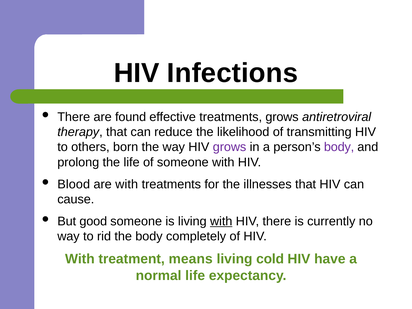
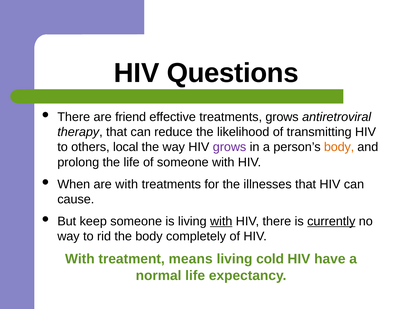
Infections: Infections -> Questions (233, 73)
found: found -> friend (131, 117)
born: born -> local (126, 147)
body colour: purple -> orange (339, 147)
Blood: Blood -> When (74, 184)
good: good -> keep (93, 221)
currently underline: none -> present (331, 221)
